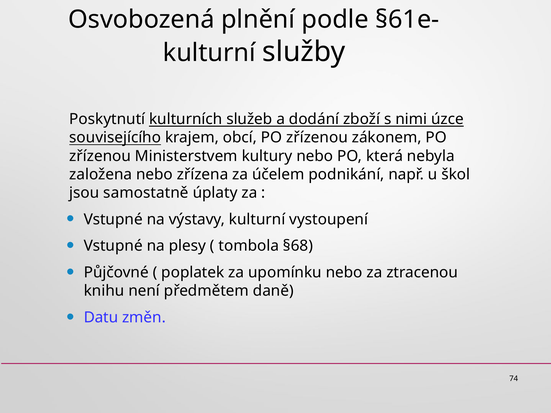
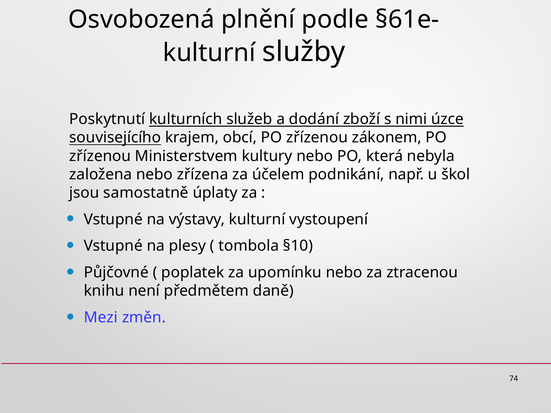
§68: §68 -> §10 (298, 246)
Datu: Datu -> Mezi (101, 318)
